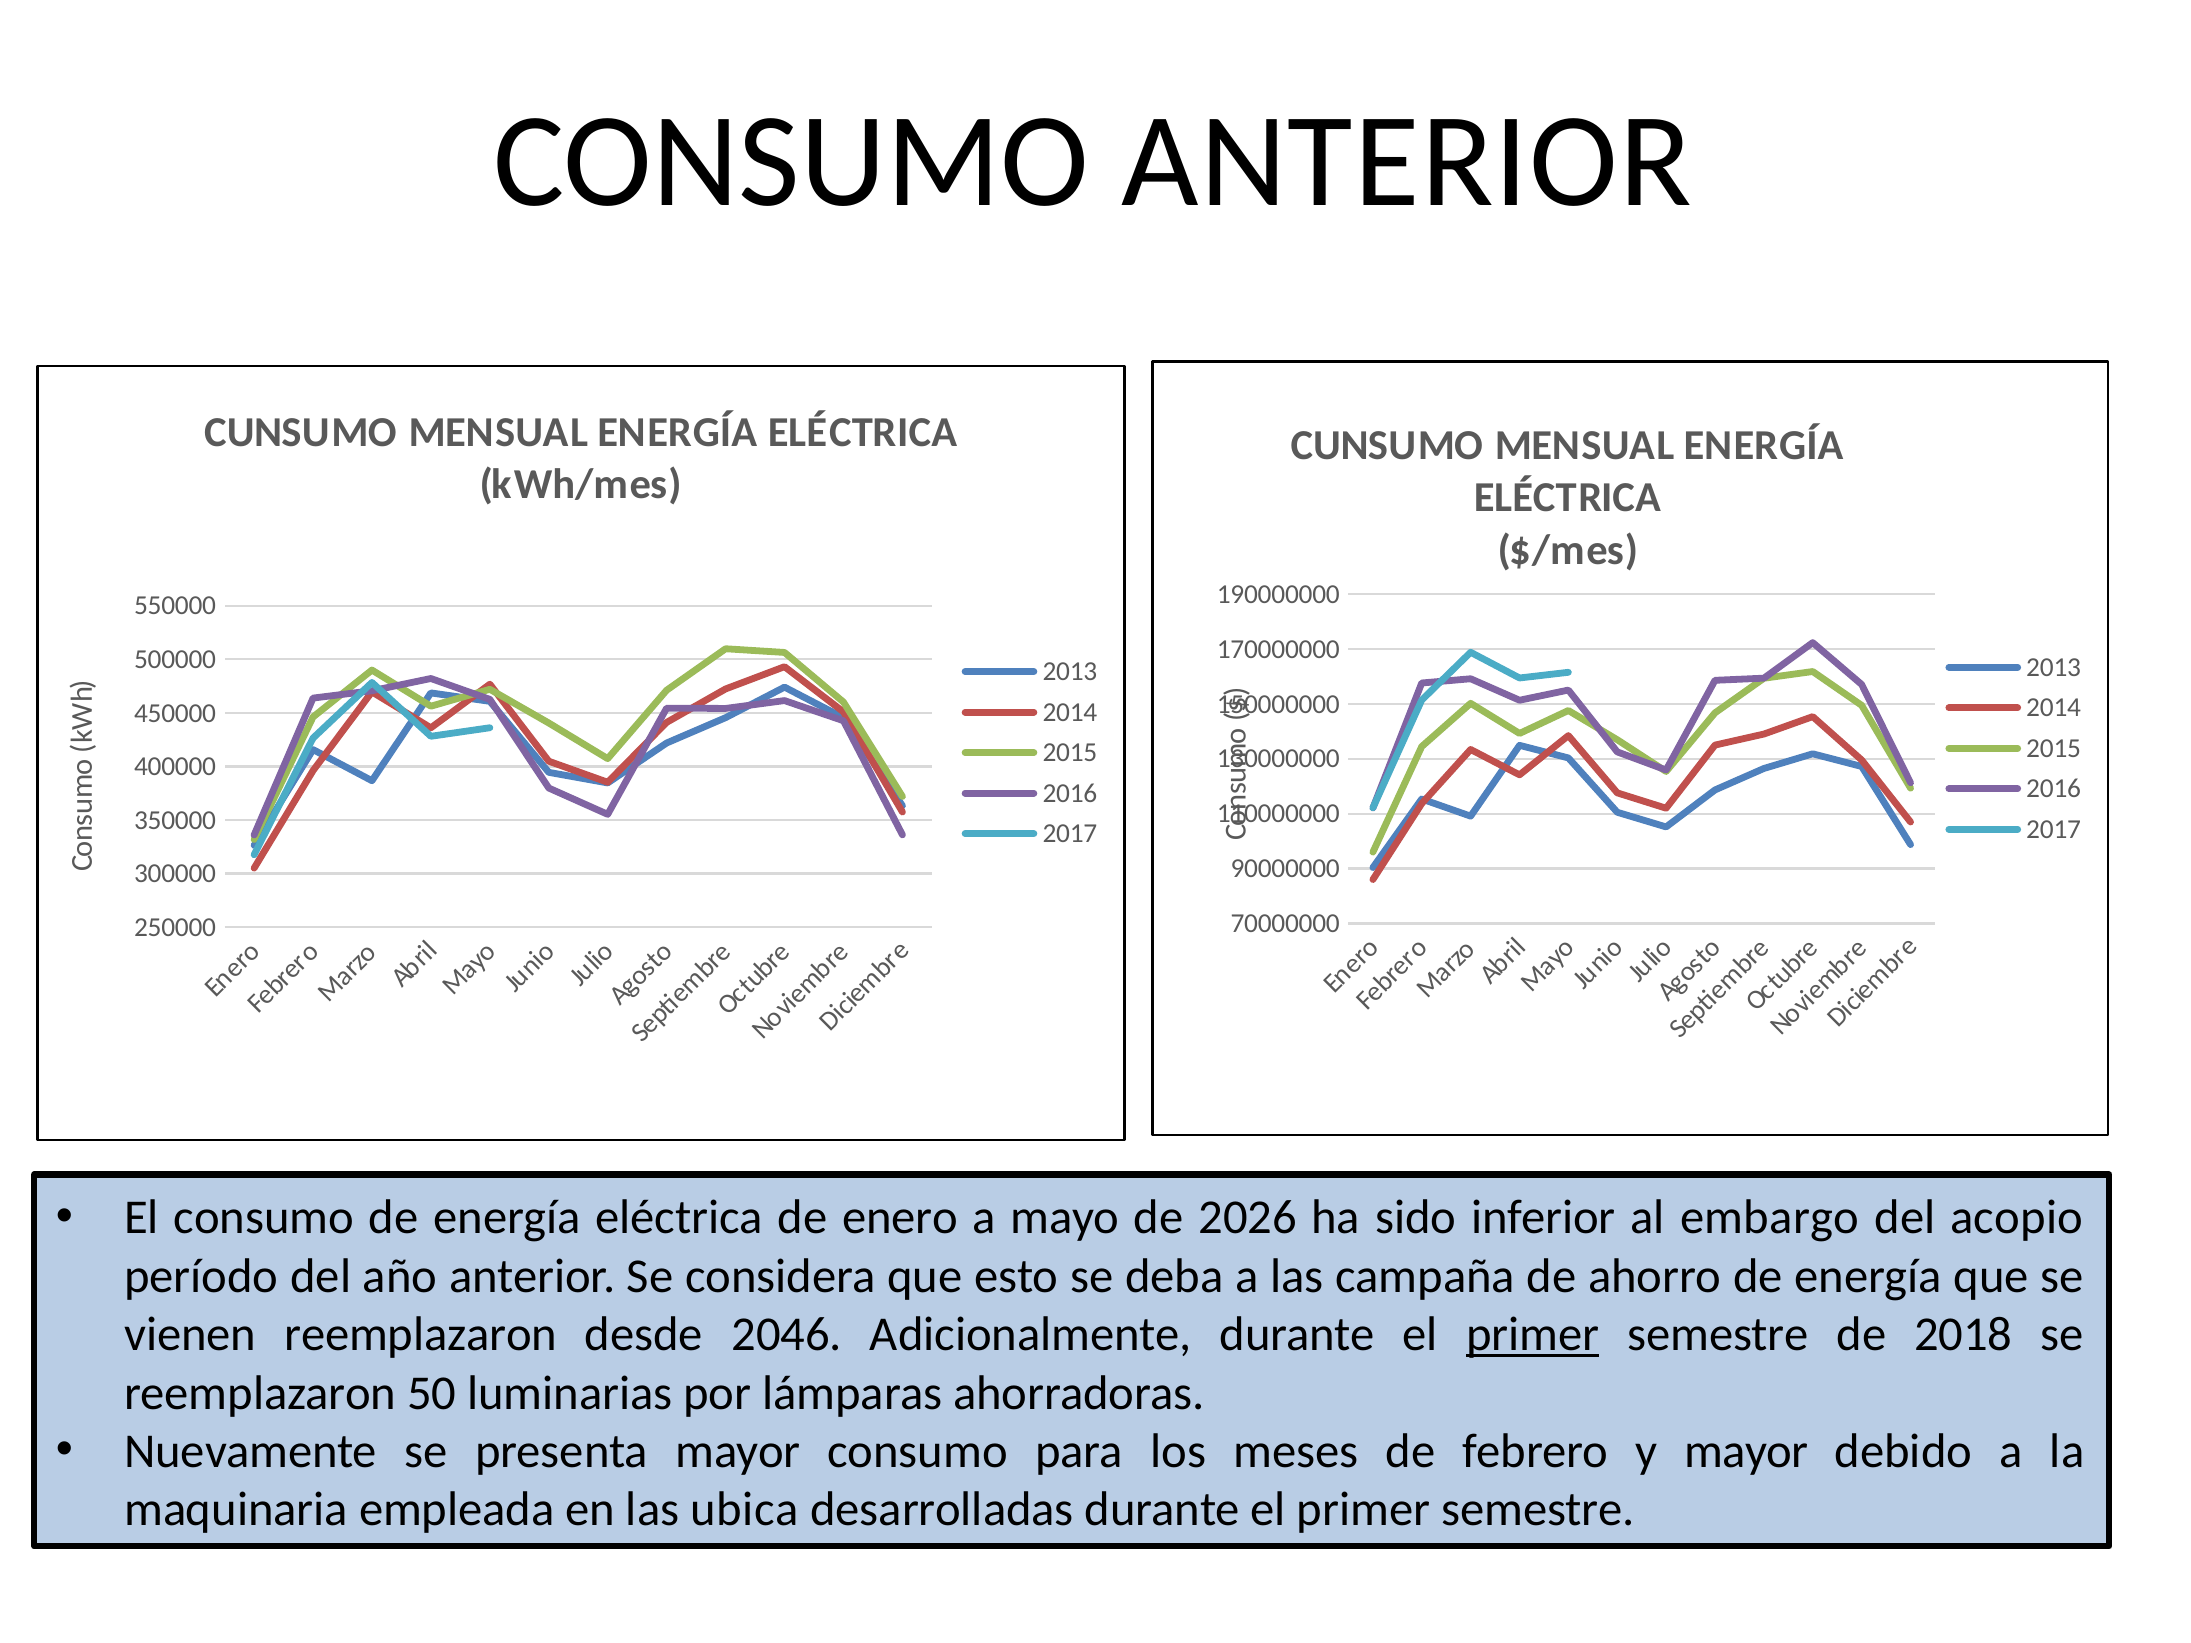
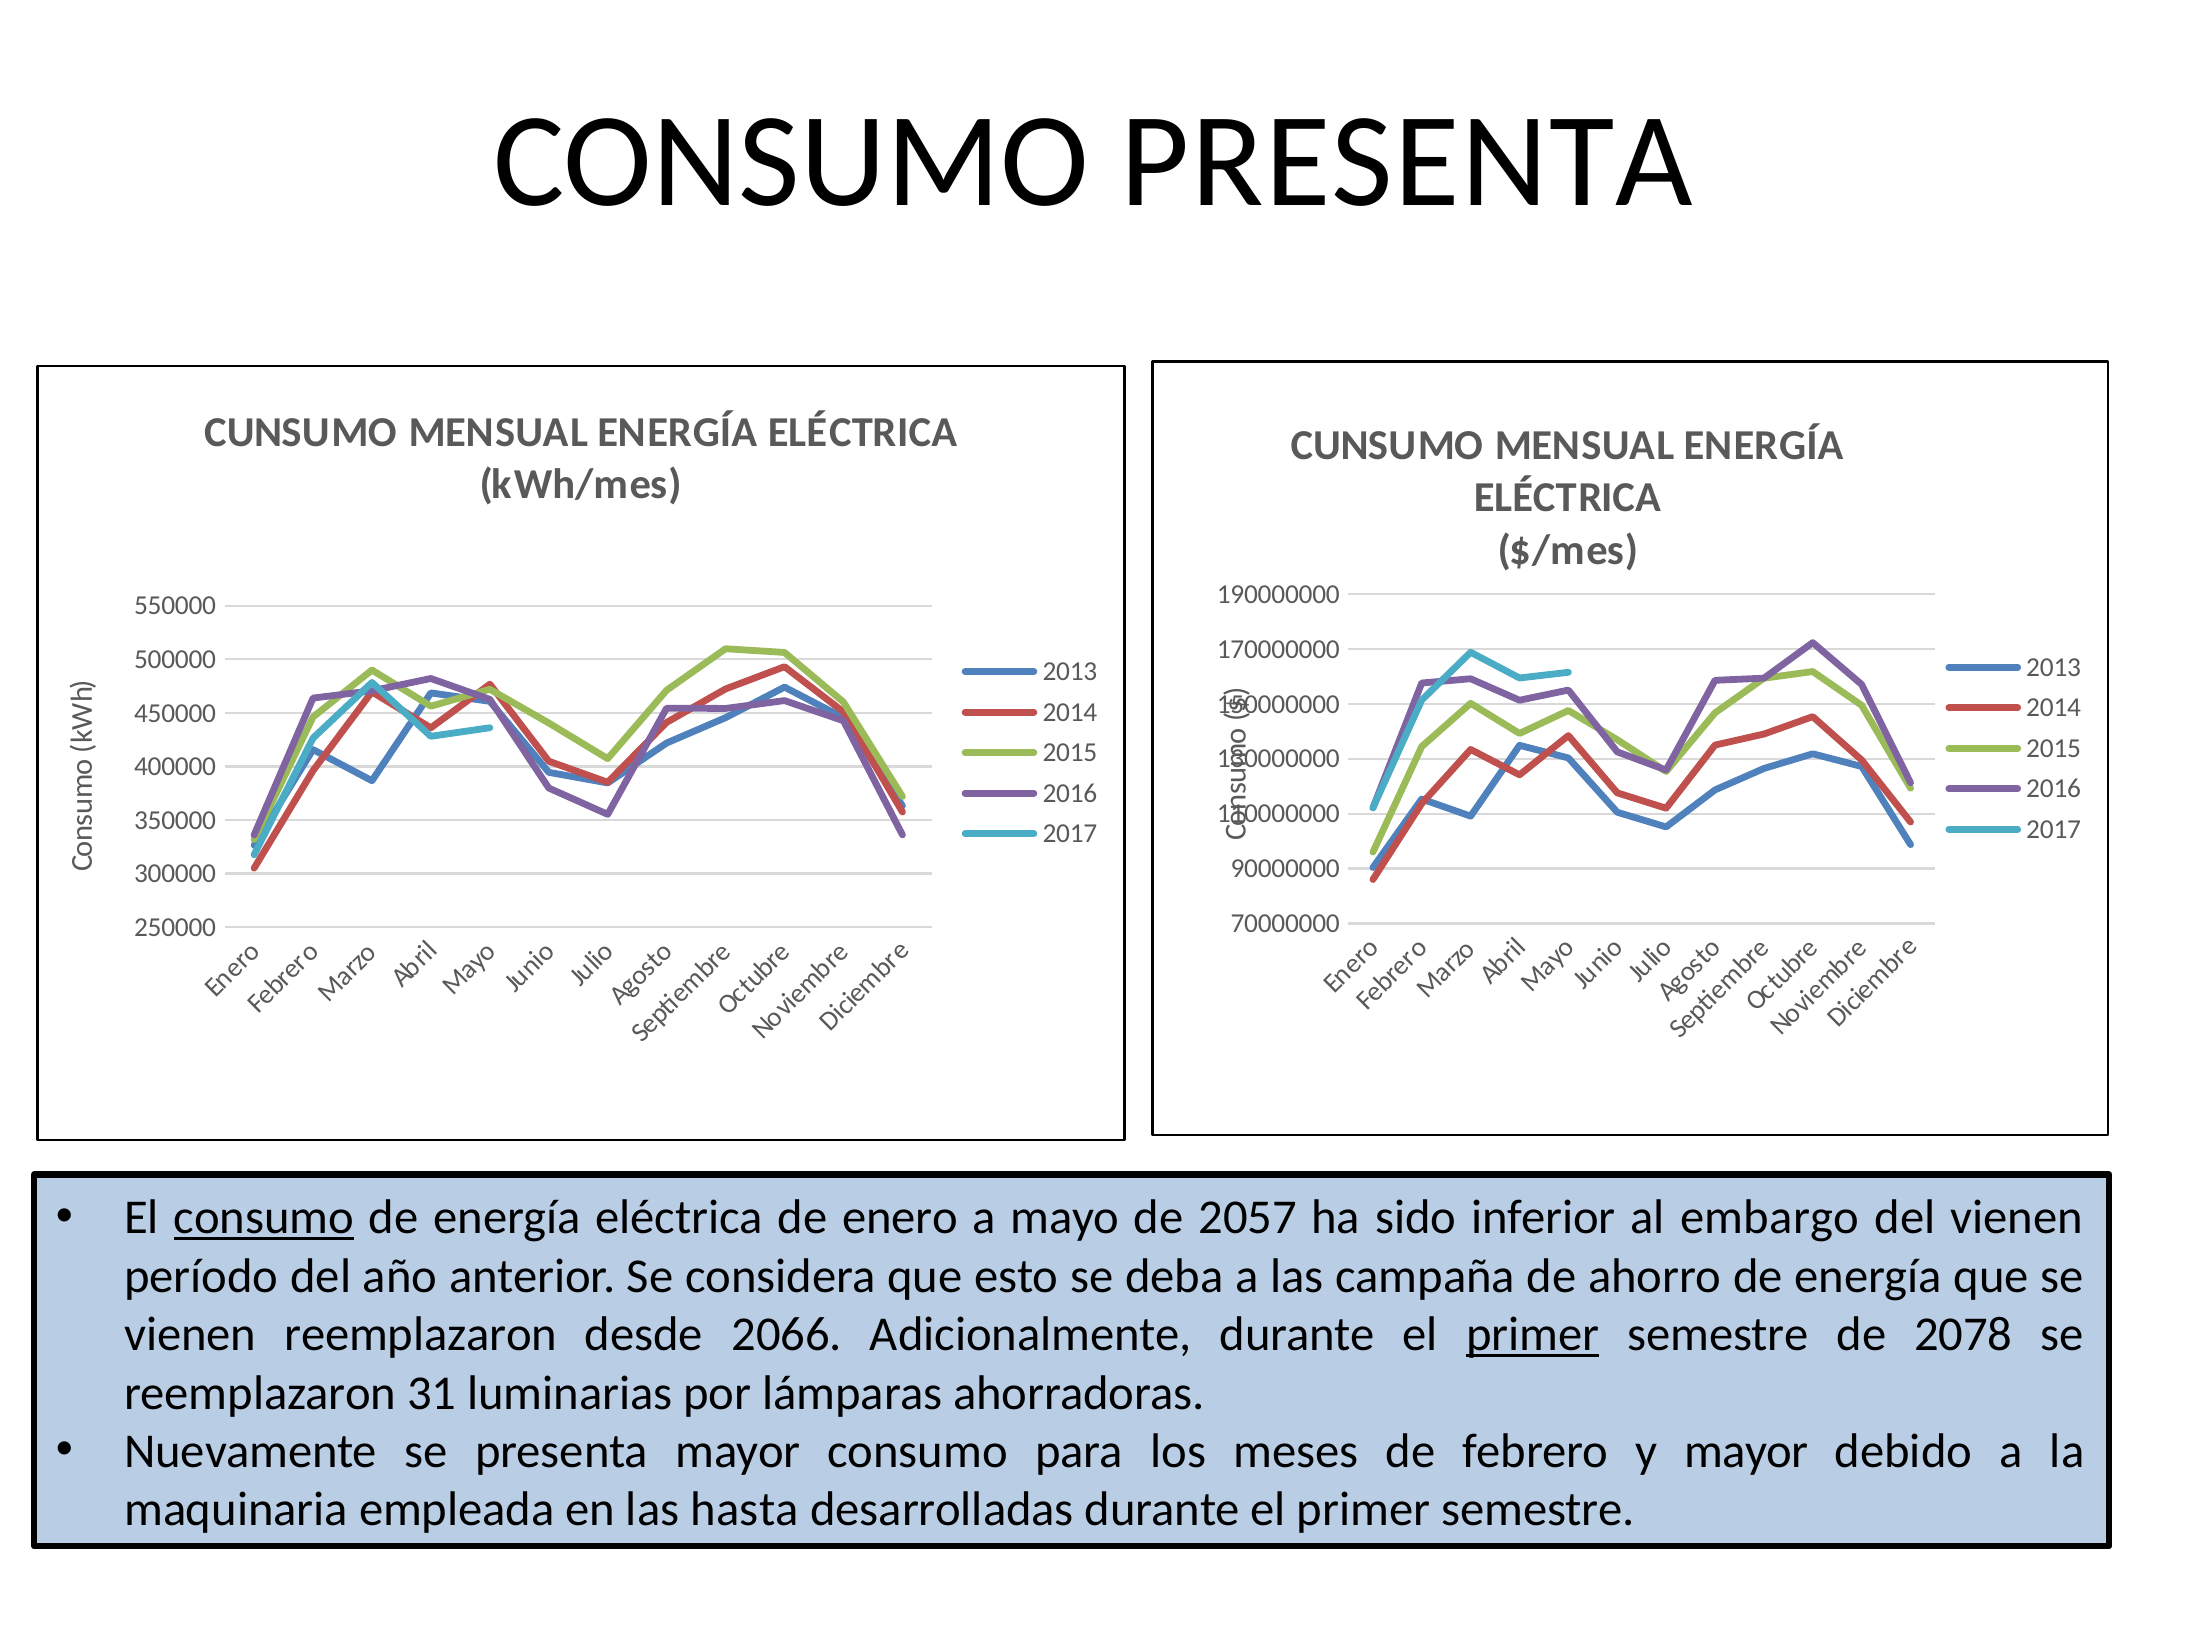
CONSUMO ANTERIOR: ANTERIOR -> PRESENTA (1407, 162)
consumo underline: none -> present (264, 1218)
2026: 2026 -> 2057 (1248, 1218)
del acopio: acopio -> vienen (2017, 1218)
2046: 2046 -> 2066 (787, 1335)
2018: 2018 -> 2078 (1963, 1335)
50: 50 -> 31 (432, 1393)
ubica: ubica -> hasta (745, 1510)
